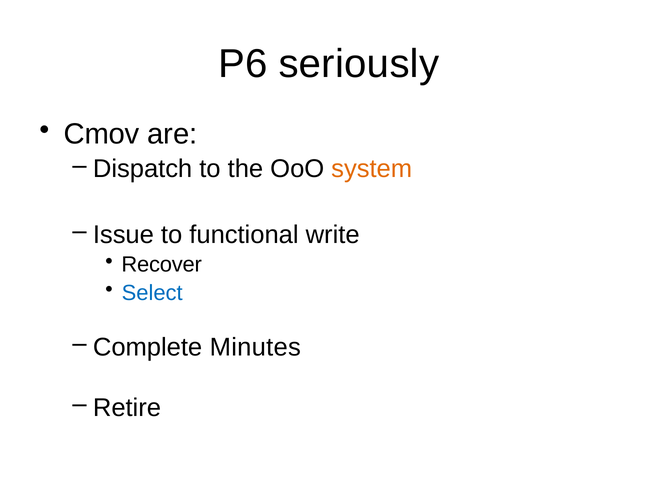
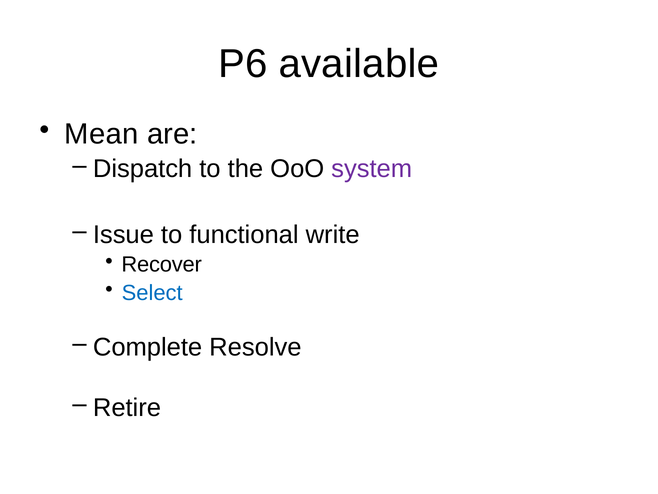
seriously: seriously -> available (359, 64)
Cmov: Cmov -> Mean (101, 134)
system colour: orange -> purple (372, 169)
Minutes: Minutes -> Resolve (255, 347)
